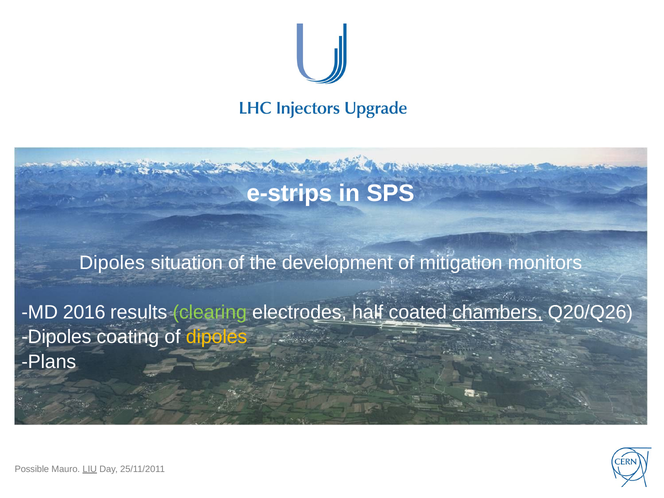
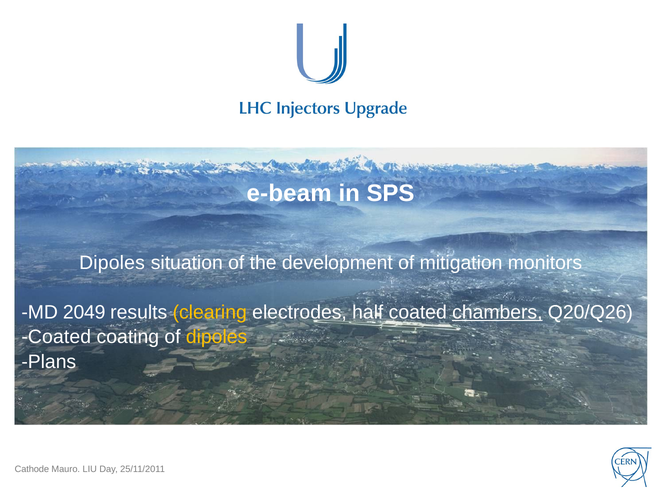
e-strips: e-strips -> e-beam (289, 194)
2016: 2016 -> 2049 (84, 312)
clearing colour: light green -> yellow (210, 312)
Dipoles: Dipoles -> Coated (56, 337)
Possible: Possible -> Cathode (32, 469)
LIU underline: present -> none (90, 469)
